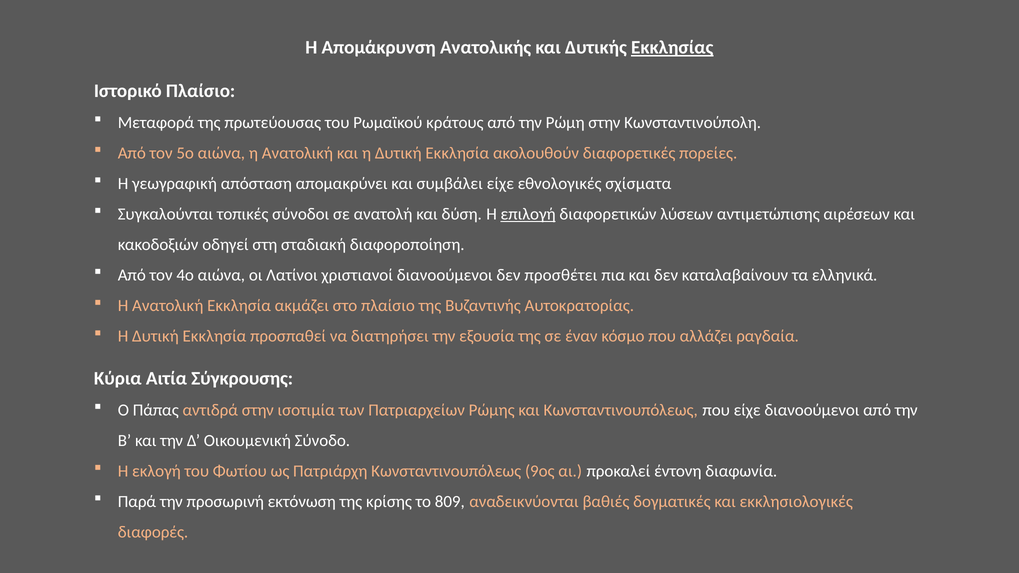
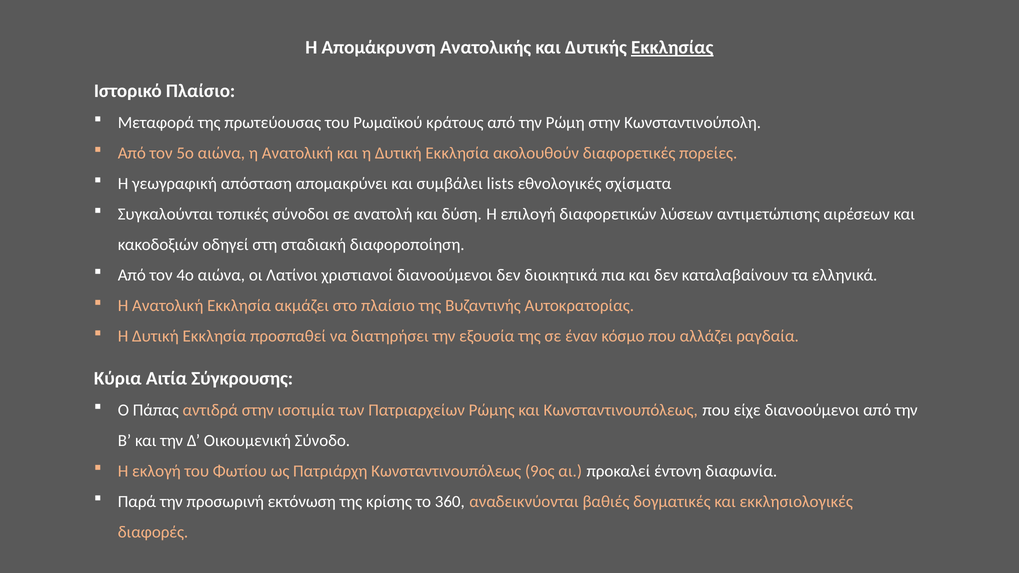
συμβάλει είχε: είχε -> lists (500, 184)
επιλογή underline: present -> none (528, 214)
προσθέτει: προσθέτει -> διοικητικά (561, 275)
809: 809 -> 360 (450, 502)
